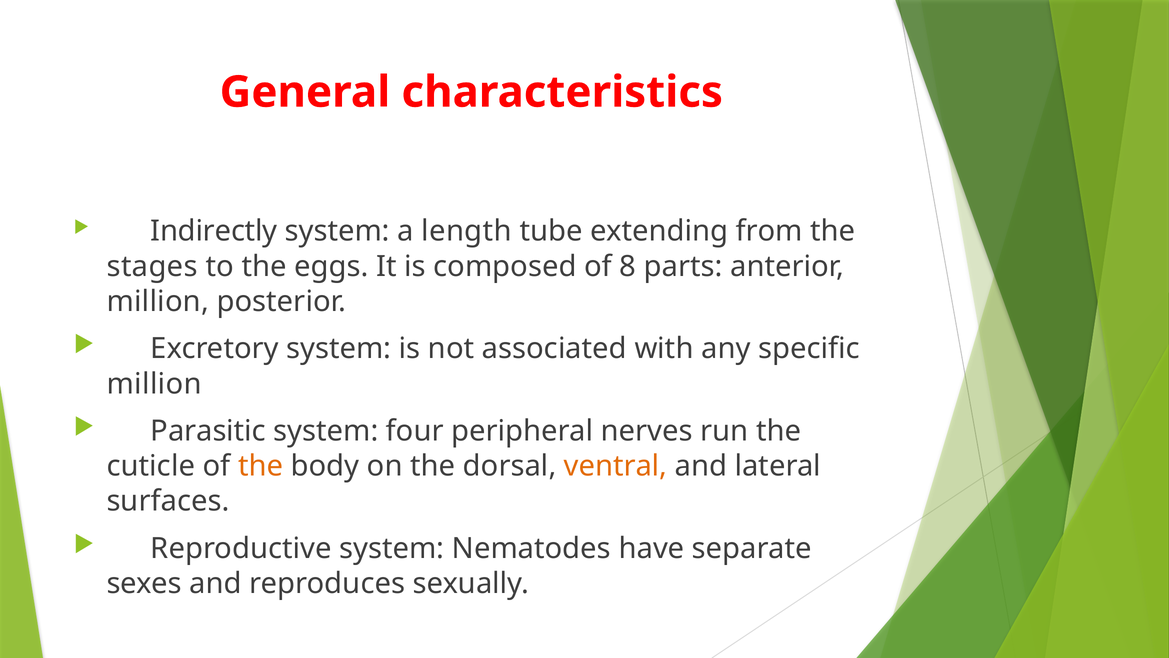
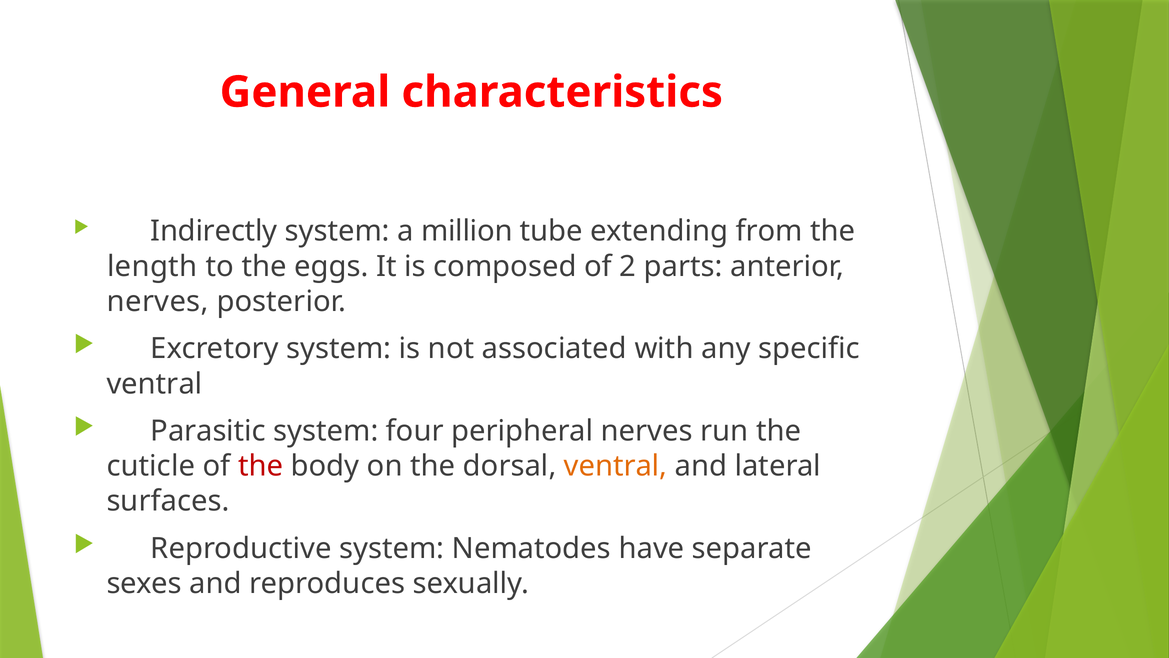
length: length -> million (467, 231)
stages: stages -> length (152, 266)
8: 8 -> 2 (628, 266)
million: million -> nerves (158, 301)
million: million -> ventral (155, 384)
the colour: orange -> red (261, 466)
